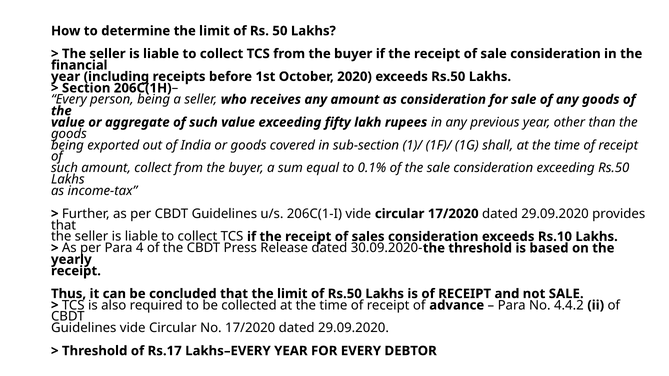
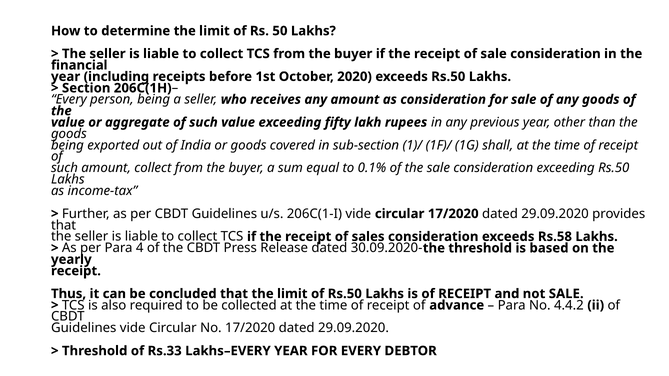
Rs.10: Rs.10 -> Rs.58 (555, 237)
Rs.17: Rs.17 -> Rs.33 (165, 351)
